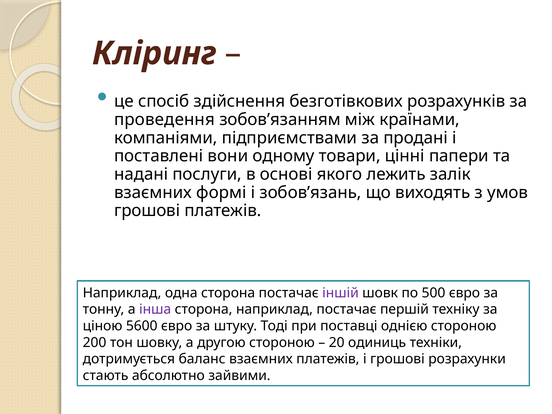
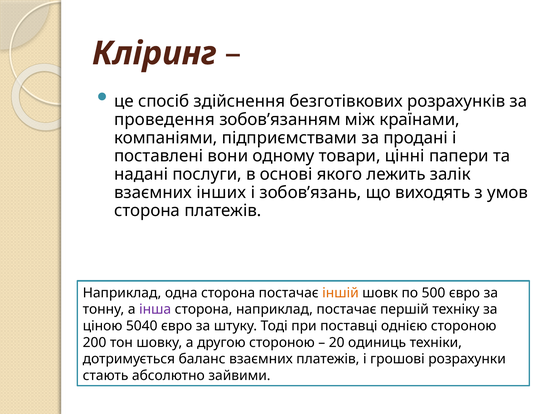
формі: формі -> інших (221, 192)
грошові: грошові -> сторона (147, 211)
іншій colour: purple -> orange (341, 293)
5600: 5600 -> 5040 (142, 326)
